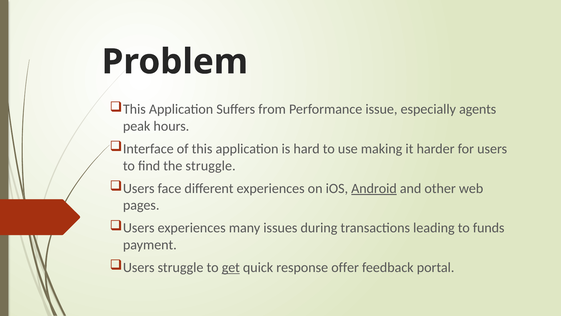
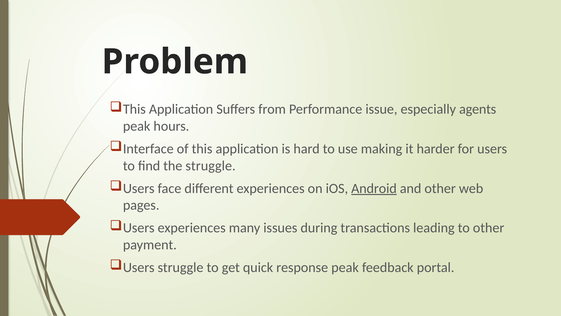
to funds: funds -> other (489, 228)
get underline: present -> none (231, 267)
response offer: offer -> peak (345, 267)
